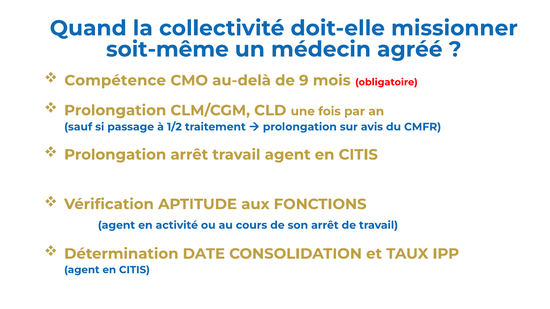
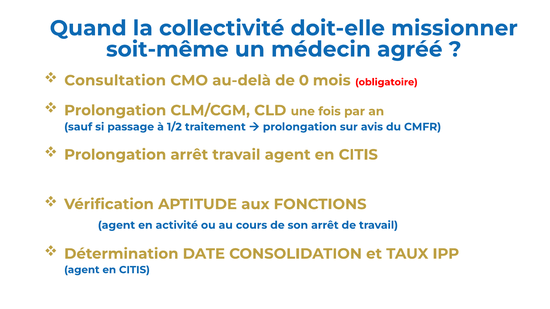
Compétence: Compétence -> Consultation (115, 81)
9: 9 -> 0 (304, 81)
